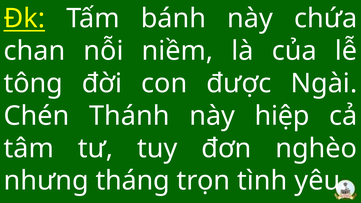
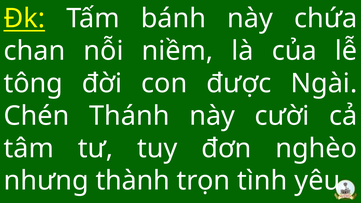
hiệp: hiệp -> cười (282, 116)
tháng: tháng -> thành (133, 181)
